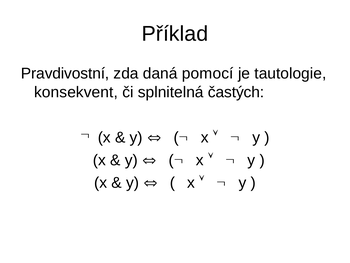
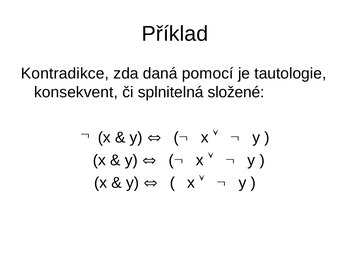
Pravdivostní: Pravdivostní -> Kontradikce (65, 73)
častých: častých -> složené (236, 92)
